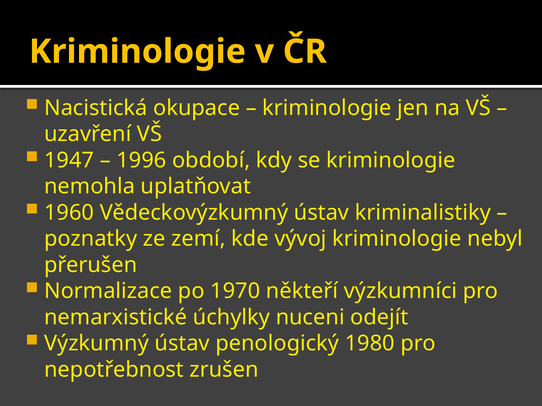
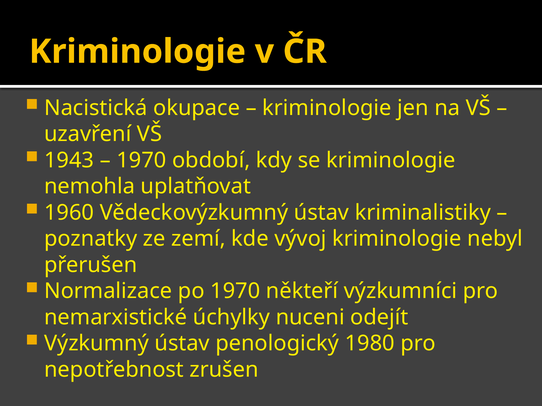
1947: 1947 -> 1943 (69, 160)
1996: 1996 -> 1970 (141, 160)
